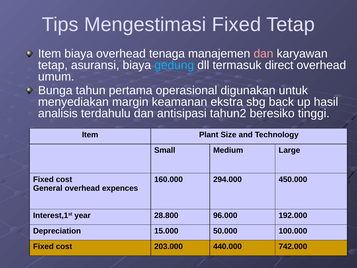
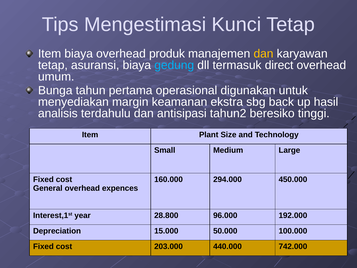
Mengestimasi Fixed: Fixed -> Kunci (237, 24)
tenaga: tenaga -> produk (167, 54)
dan colour: pink -> yellow (263, 54)
